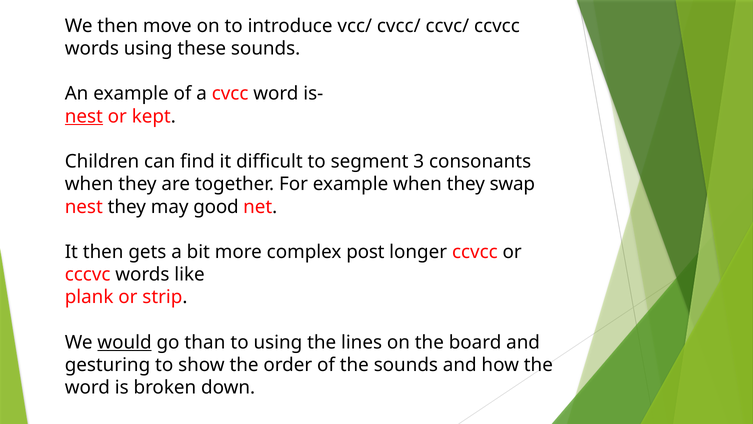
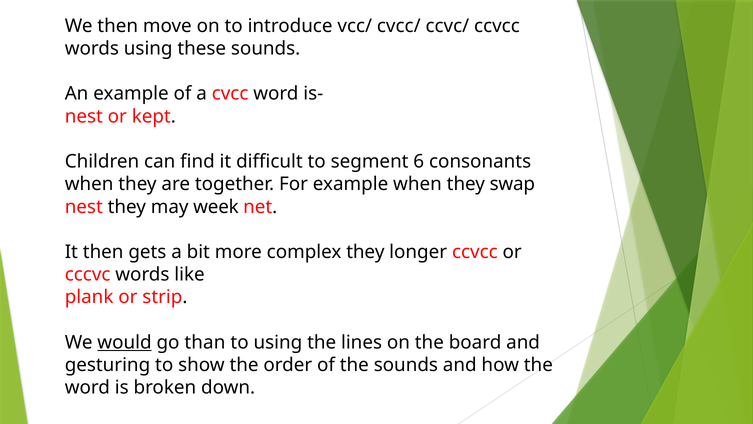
nest underline: present -> none (84, 116)
3: 3 -> 6 (419, 161)
good: good -> week (216, 207)
complex post: post -> they (365, 252)
